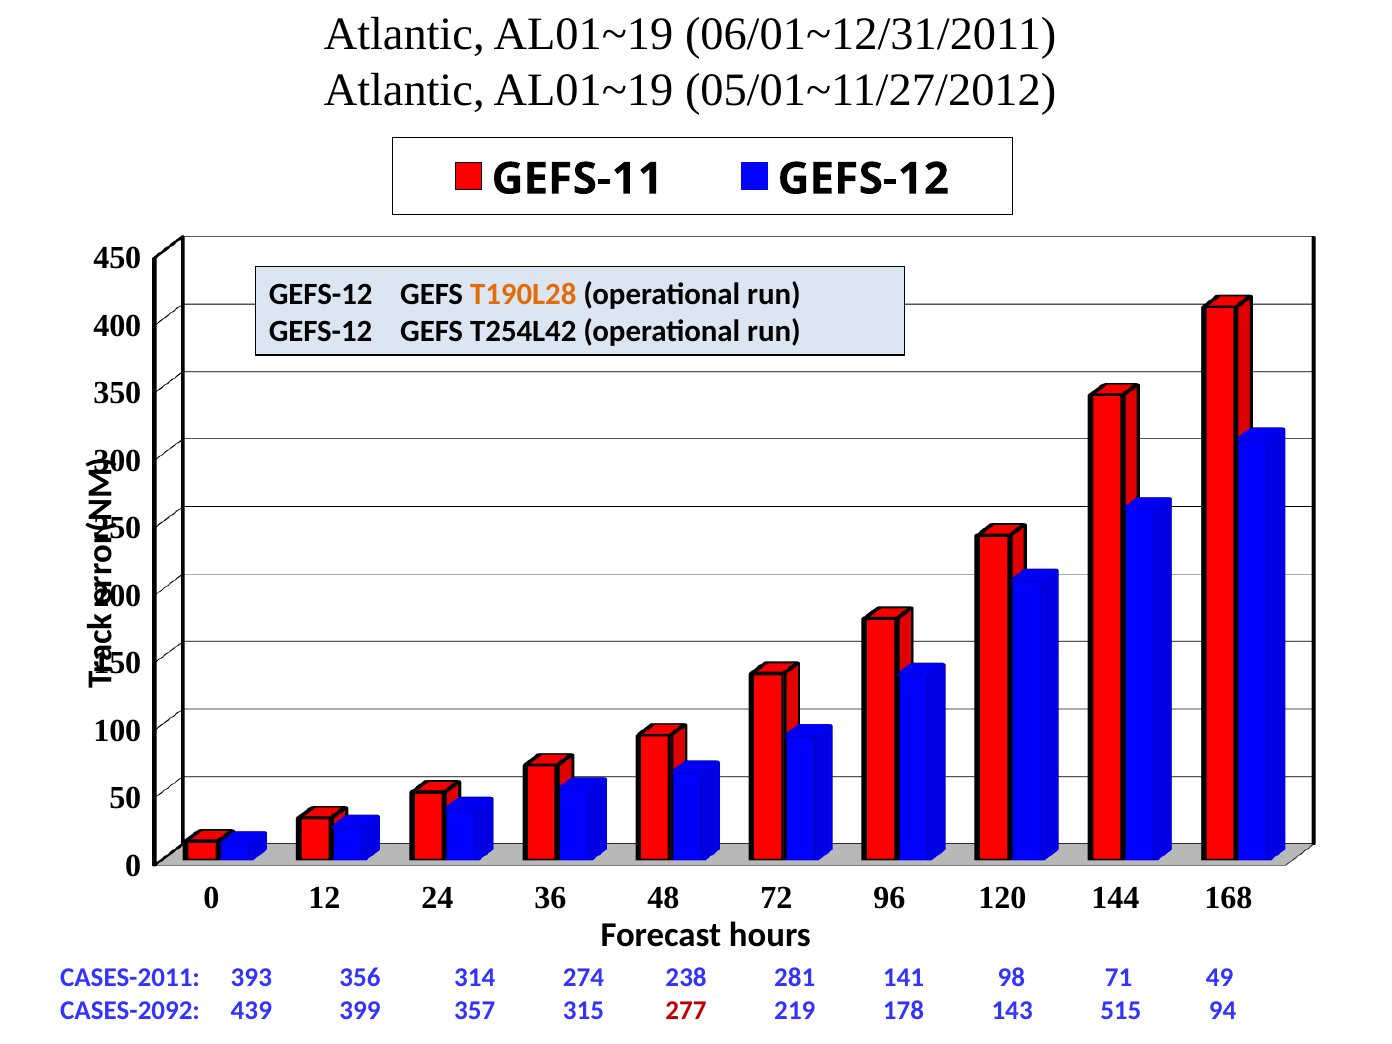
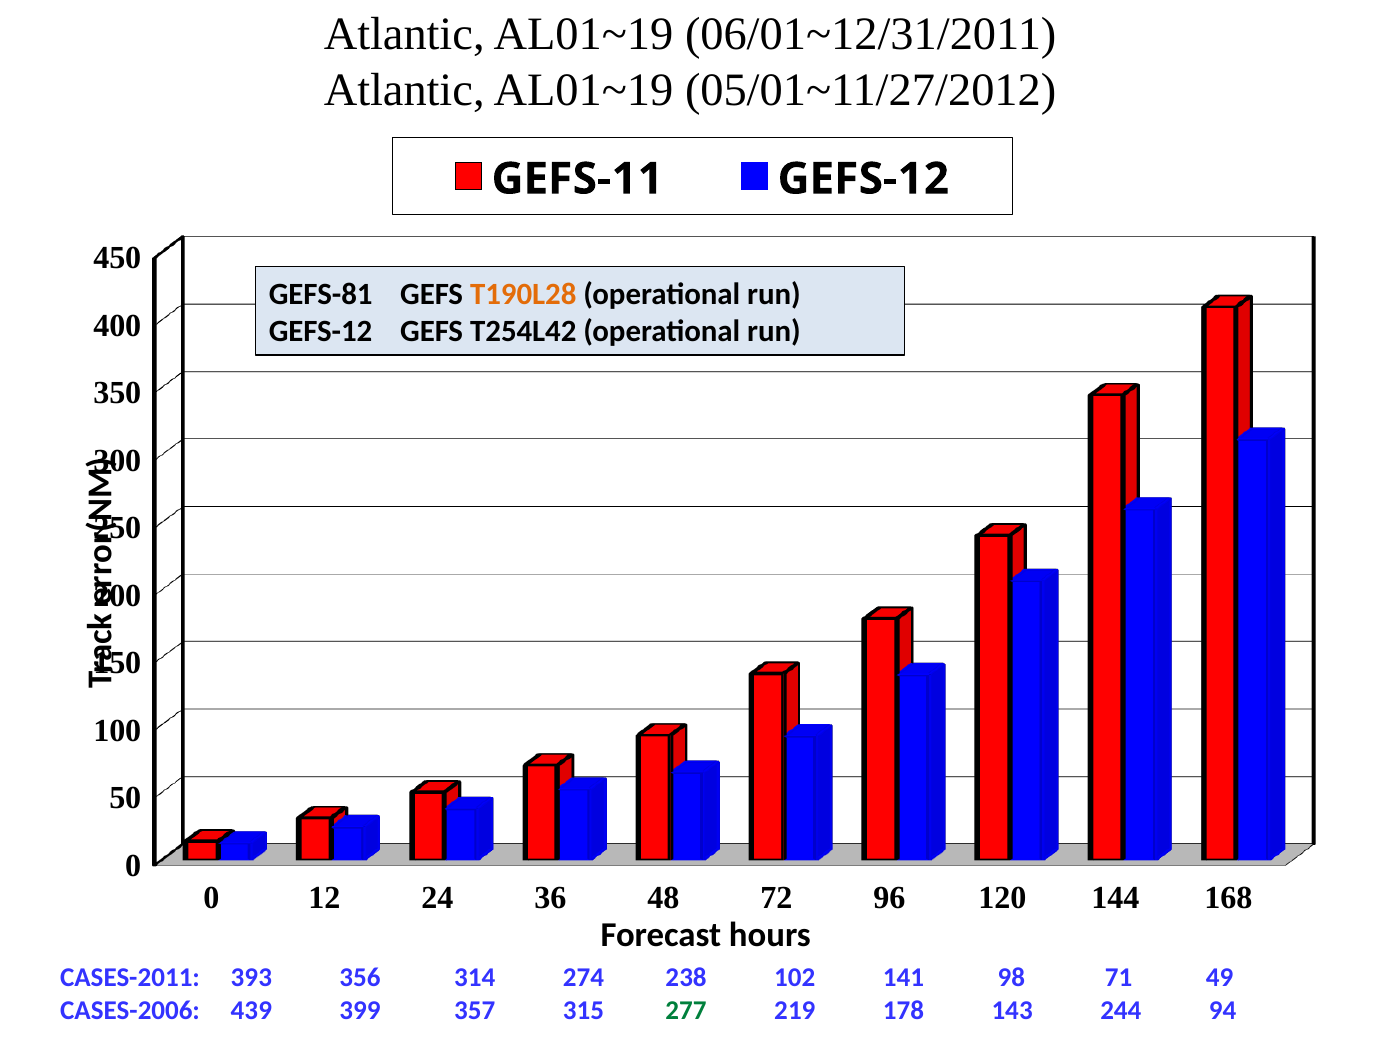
GEFS-12: GEFS-12 -> GEFS-81 (321, 295)
281: 281 -> 102 (795, 978)
CASES-2092: CASES-2092 -> CASES-2006 (130, 1010)
277 colour: red -> green (686, 1010)
515: 515 -> 244 (1121, 1010)
